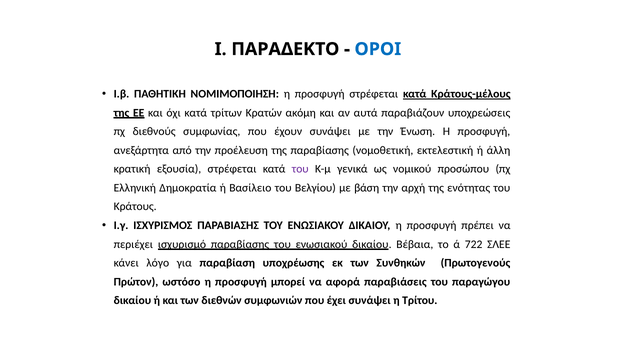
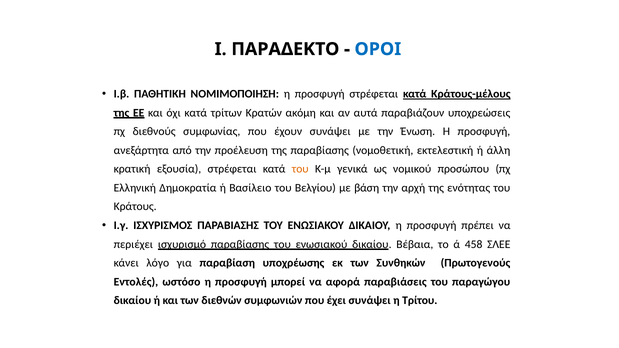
του colour: purple -> orange (300, 169)
722: 722 -> 458 (474, 244)
Πρώτον: Πρώτον -> Εντολές (136, 282)
